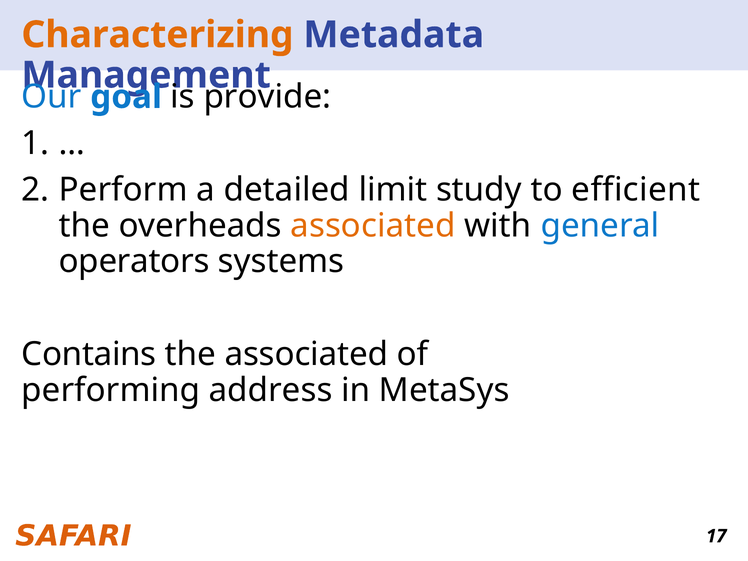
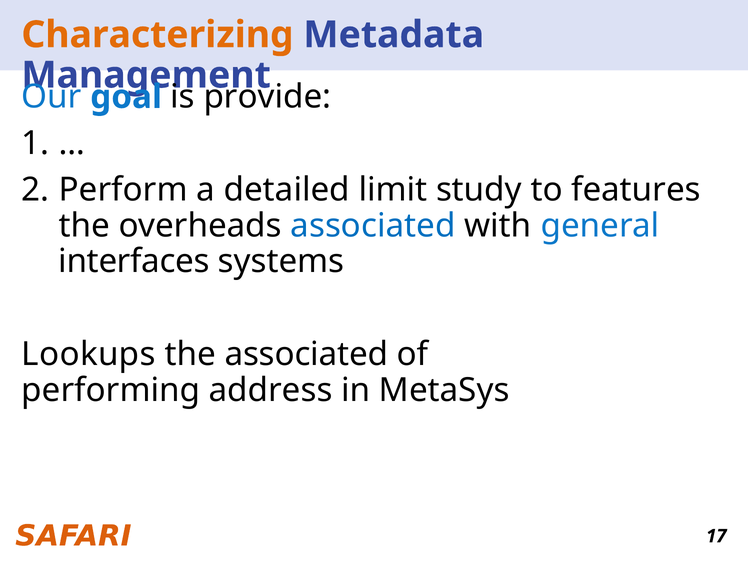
efficient: efficient -> features (636, 190)
associated colour: orange -> blue (373, 226)
operators: operators -> interfaces (134, 261)
Contains: Contains -> Lookups (89, 354)
